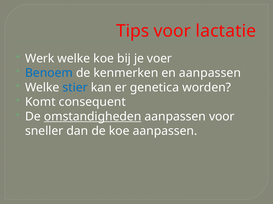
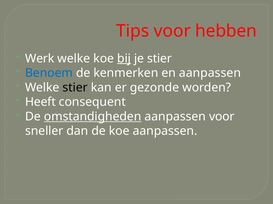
lactatie: lactatie -> hebben (226, 31)
bij underline: none -> present (124, 59)
je voer: voer -> stier (159, 59)
stier colour: blue -> black (75, 88)
genetica: genetica -> gezonde (154, 88)
Komt: Komt -> Heeft (40, 102)
